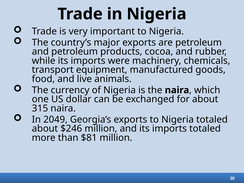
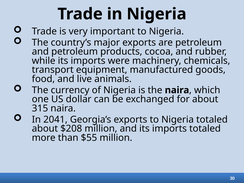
2049: 2049 -> 2041 (55, 120)
$246: $246 -> $208 (71, 129)
$81: $81 -> $55 (89, 138)
